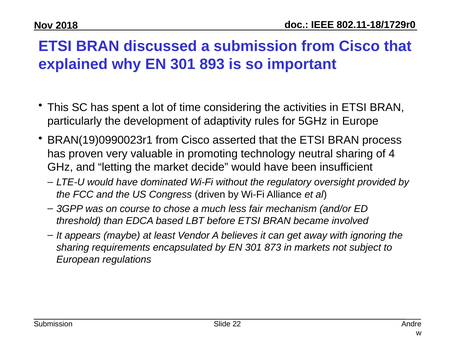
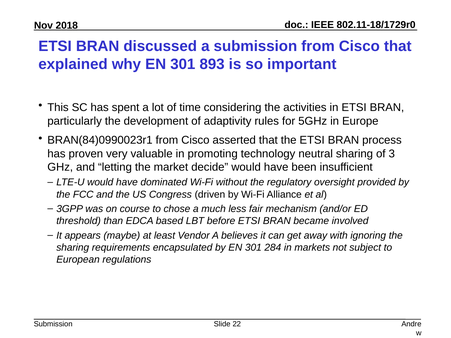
BRAN(19)0990023r1: BRAN(19)0990023r1 -> BRAN(84)0990023r1 (100, 140)
4: 4 -> 3 (392, 154)
873: 873 -> 284 (273, 248)
